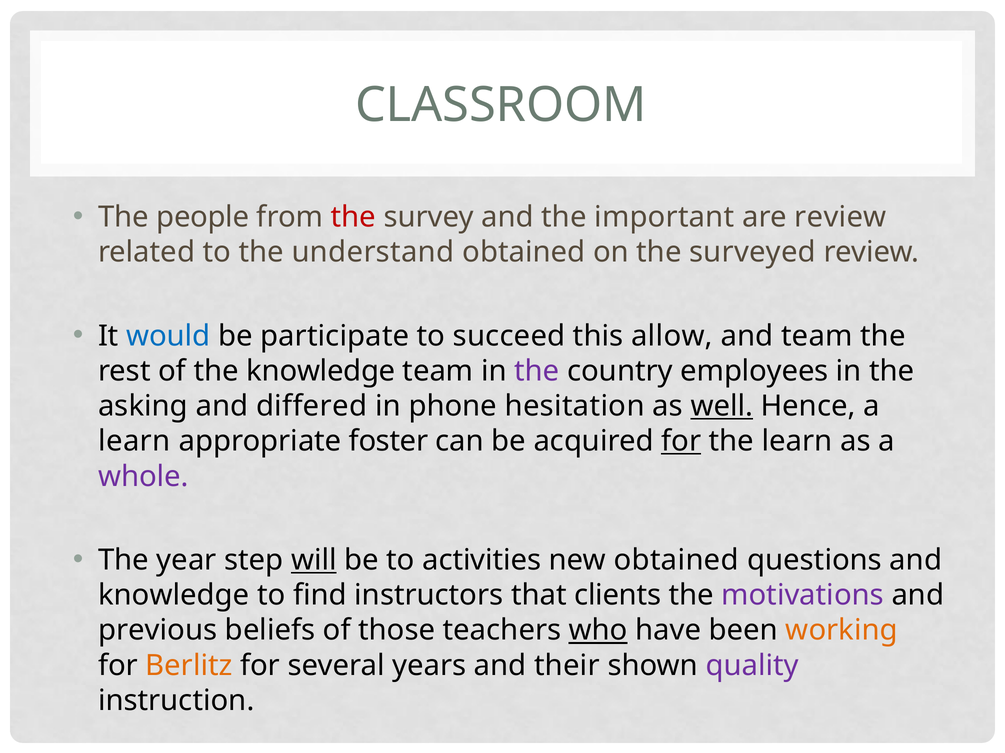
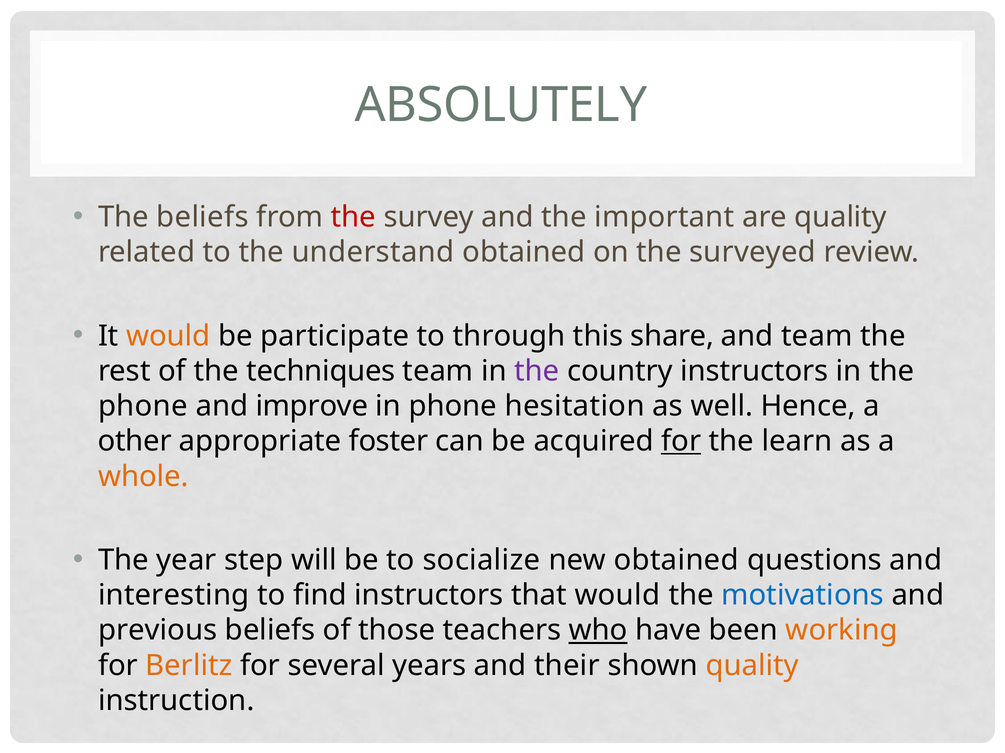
CLASSROOM: CLASSROOM -> ABSOLUTELY (501, 105)
The people: people -> beliefs (203, 217)
are review: review -> quality (841, 217)
would colour: blue -> orange (168, 336)
succeed: succeed -> through (509, 336)
allow: allow -> share (672, 336)
the knowledge: knowledge -> techniques (321, 371)
country employees: employees -> instructors (754, 371)
asking: asking -> phone (143, 407)
differed: differed -> improve (312, 407)
well underline: present -> none (722, 407)
learn: learn -> other (135, 442)
whole colour: purple -> orange (143, 477)
will underline: present -> none (314, 561)
activities: activities -> socialize (481, 561)
knowledge: knowledge -> interesting (174, 596)
that clients: clients -> would (617, 596)
motivations colour: purple -> blue (803, 596)
quality colour: purple -> orange (752, 666)
